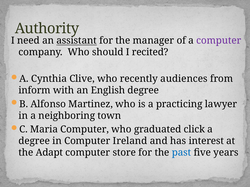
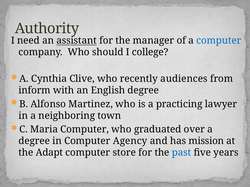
computer colour: purple -> blue (219, 41)
recited: recited -> college (150, 52)
click: click -> over (194, 130)
Ireland: Ireland -> Agency (130, 141)
interest: interest -> mission (206, 141)
